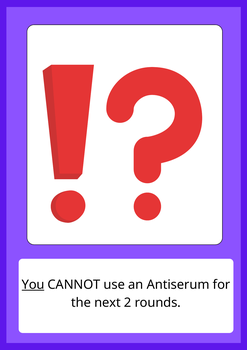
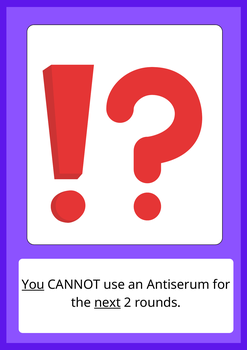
next underline: none -> present (108, 302)
